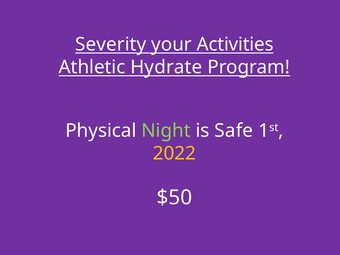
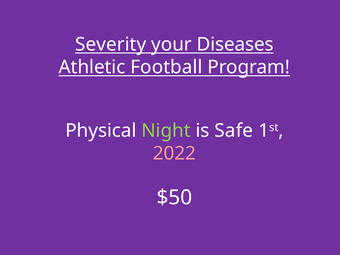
Activities: Activities -> Diseases (235, 44)
Hydrate: Hydrate -> Football (166, 67)
2022 colour: yellow -> pink (174, 153)
